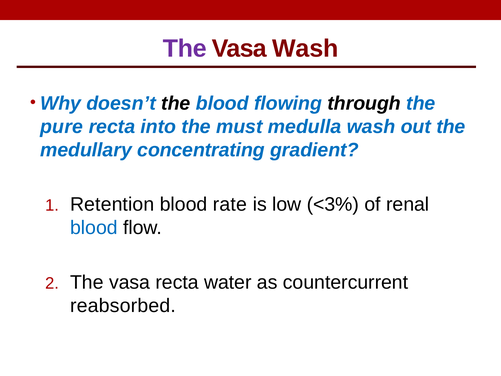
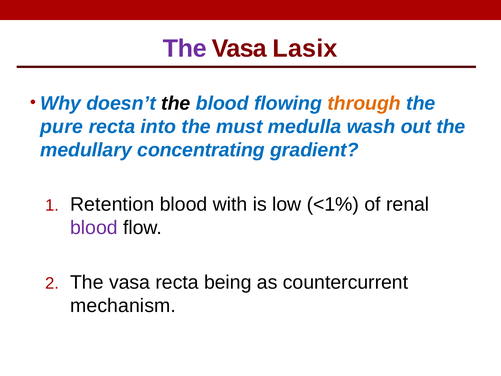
Vasa Wash: Wash -> Lasix (305, 48)
through colour: black -> orange (364, 103)
rate: rate -> with (230, 204)
<3%: <3% -> <1% (333, 204)
blood colour: blue -> purple (94, 228)
water: water -> being (228, 282)
reabsorbed: reabsorbed -> mechanism (123, 305)
